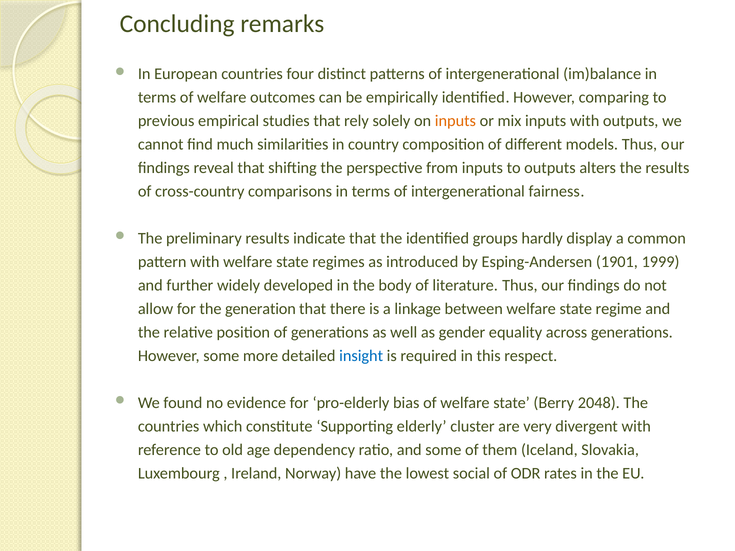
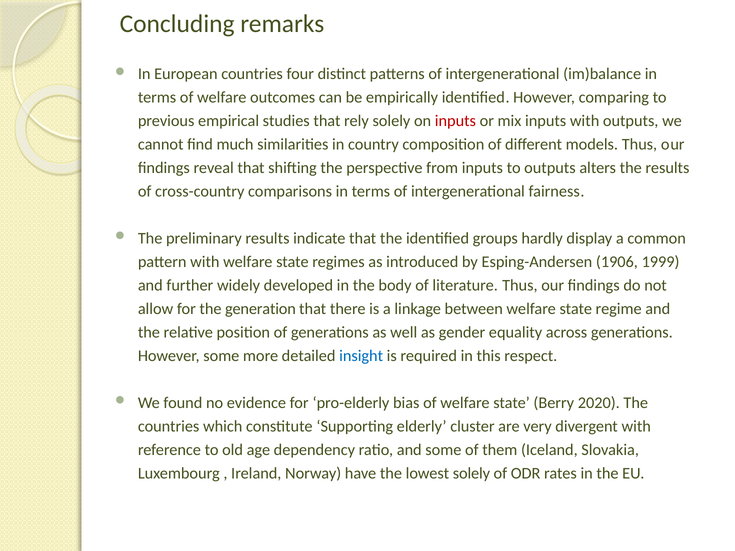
inputs colour: orange -> red (455, 121)
1901: 1901 -> 1906 (617, 262)
2048: 2048 -> 2020 (599, 403)
lowest social: social -> solely (471, 474)
